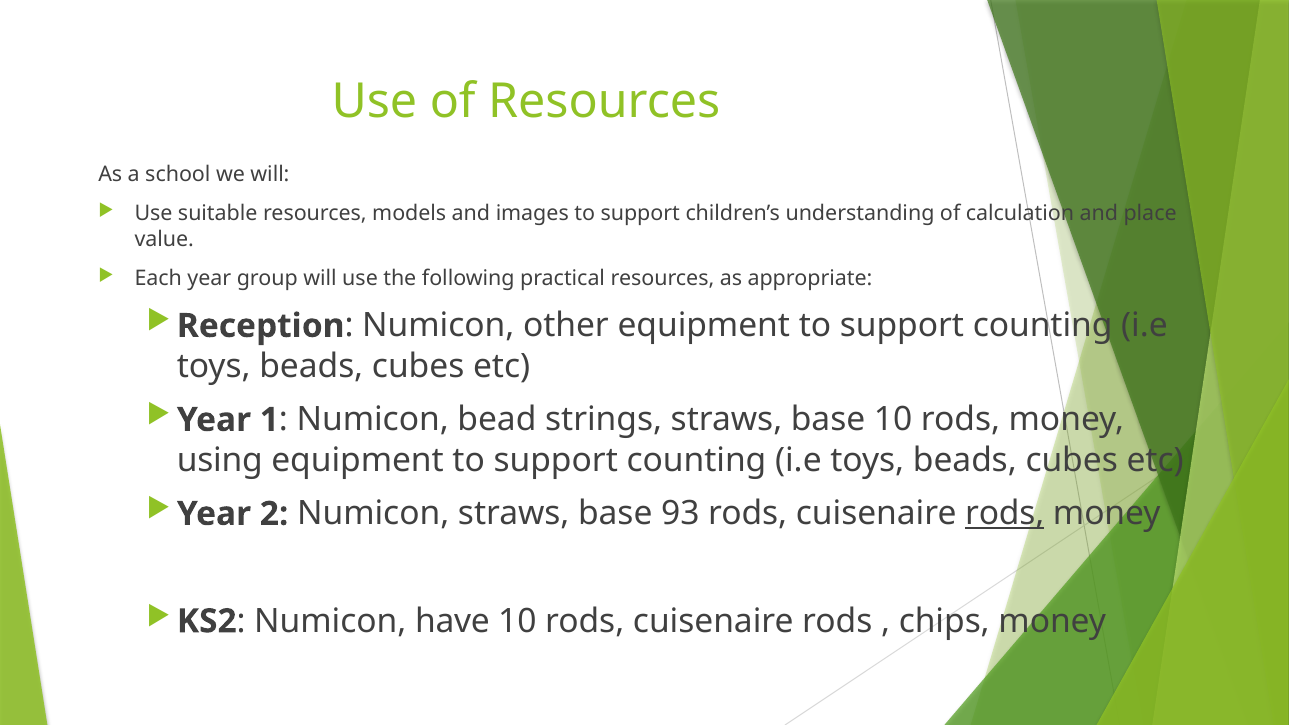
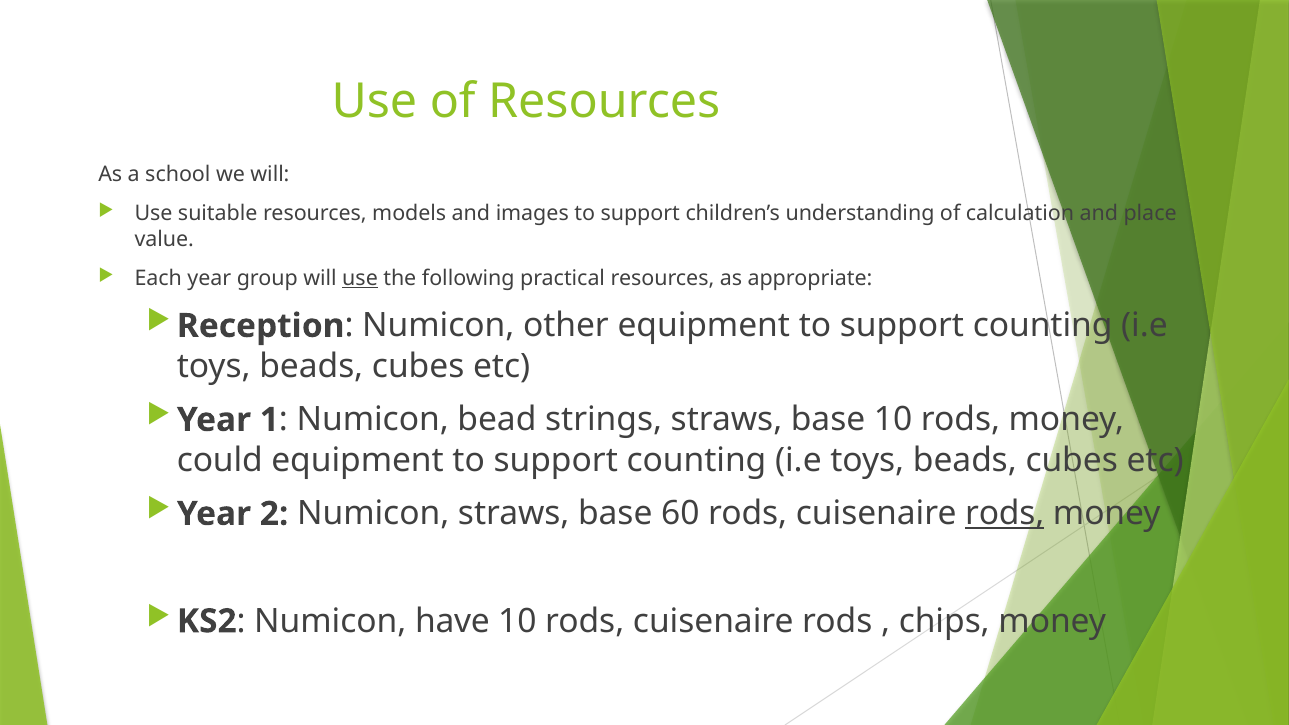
use underline: none -> present (360, 279)
using: using -> could (220, 460)
93: 93 -> 60 (680, 514)
